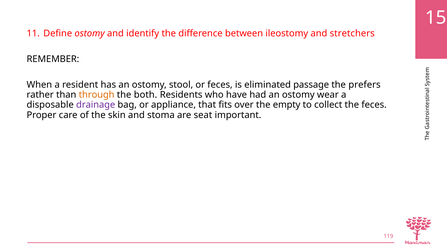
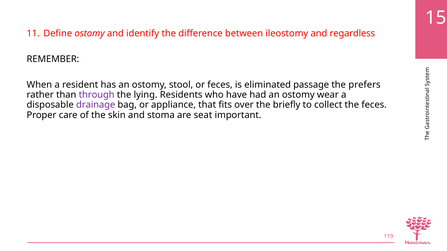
stretchers: stretchers -> regardless (352, 34)
through colour: orange -> purple (97, 95)
both: both -> lying (146, 95)
empty: empty -> briefly (287, 105)
